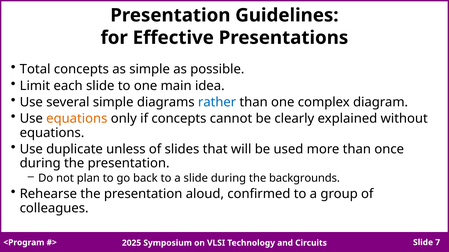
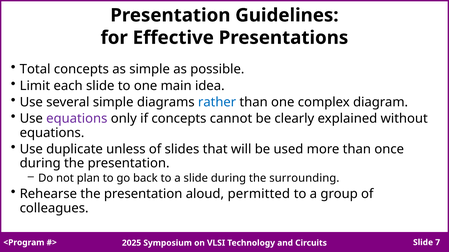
equations colour: orange -> purple (77, 119)
backgrounds: backgrounds -> surrounding (304, 179)
confirmed: confirmed -> permitted (259, 194)
